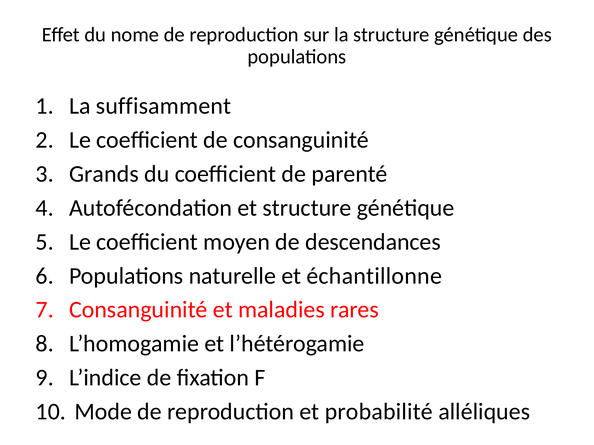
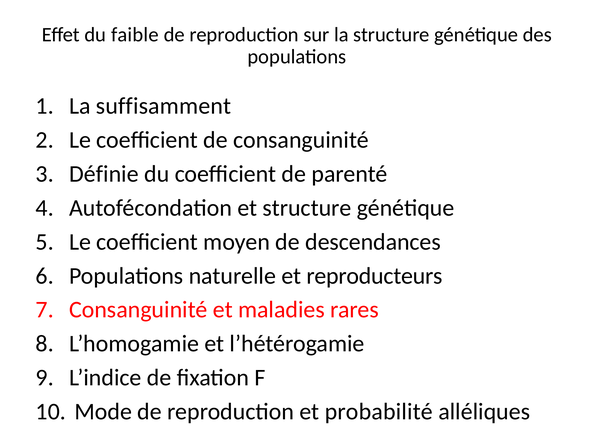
nome: nome -> faible (135, 35)
Grands: Grands -> Définie (104, 174)
échantillonne: échantillonne -> reproducteurs (374, 276)
